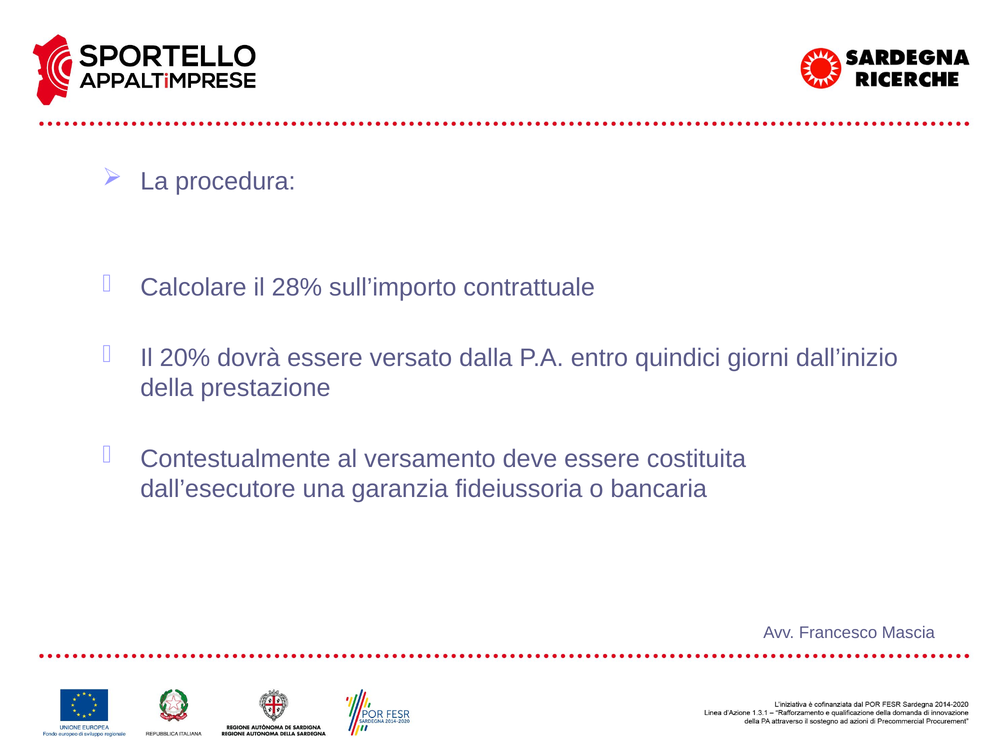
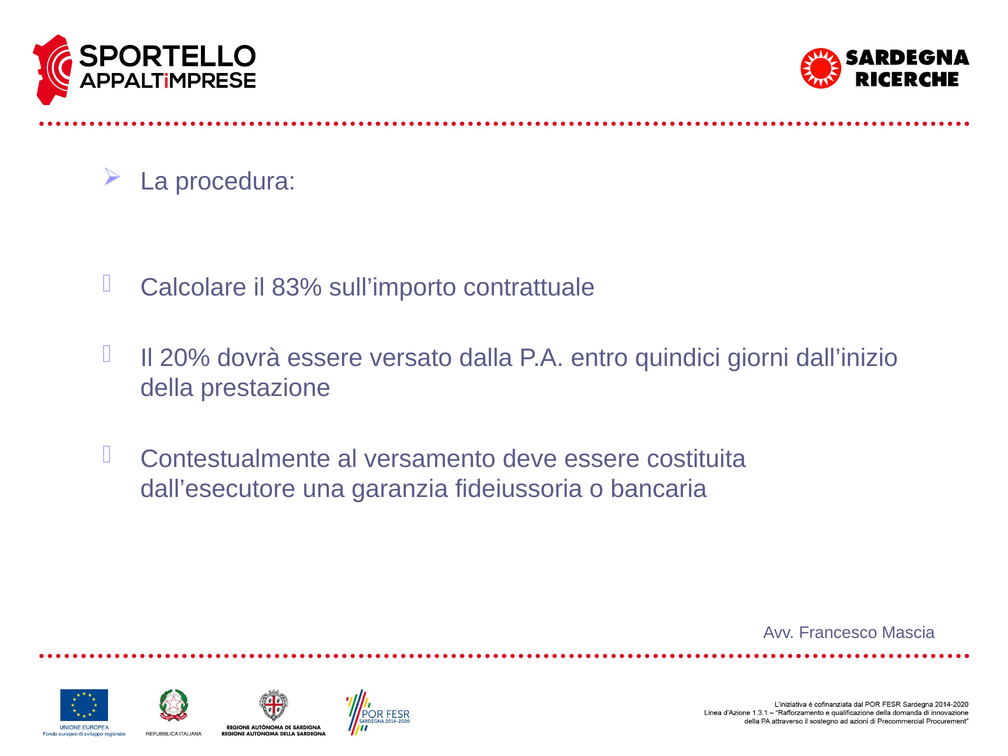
28%: 28% -> 83% (297, 287)
